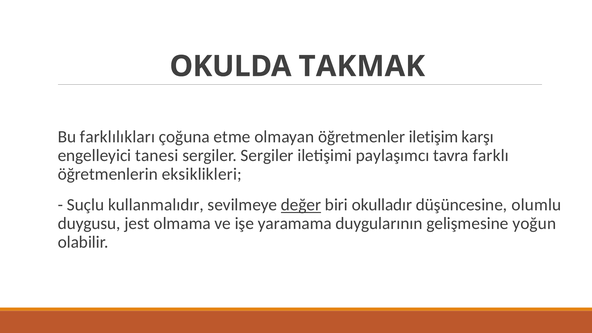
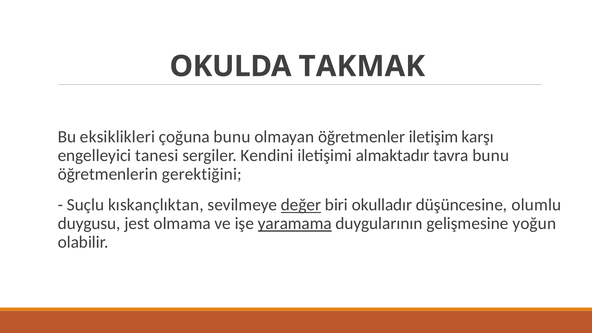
farklılıkları: farklılıkları -> eksiklikleri (117, 137)
çoğuna etme: etme -> bunu (232, 137)
sergiler Sergiler: Sergiler -> Kendini (267, 155)
paylaşımcı: paylaşımcı -> almaktadır (393, 155)
tavra farklı: farklı -> bunu (491, 155)
eksiklikleri: eksiklikleri -> gerektiğini (202, 174)
kullanmalıdır: kullanmalıdır -> kıskançlıktan (156, 205)
yaramama underline: none -> present (295, 224)
